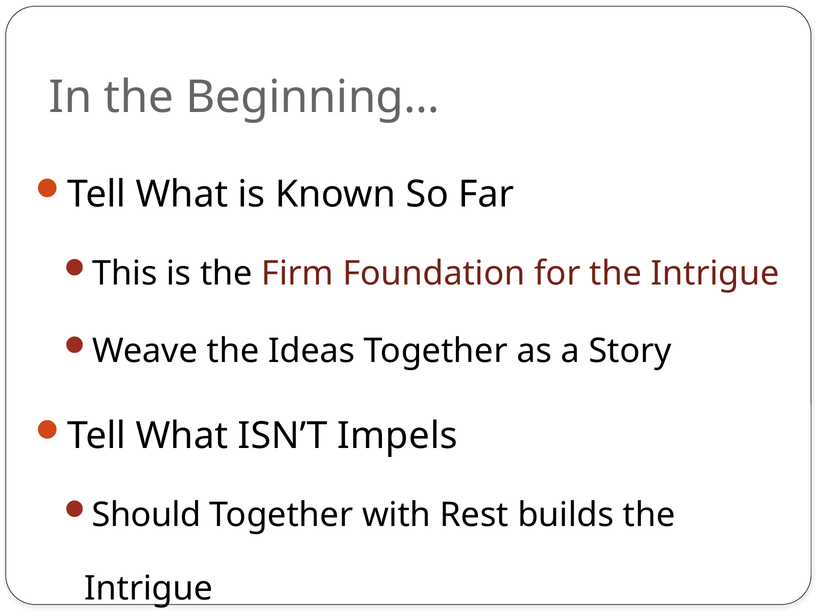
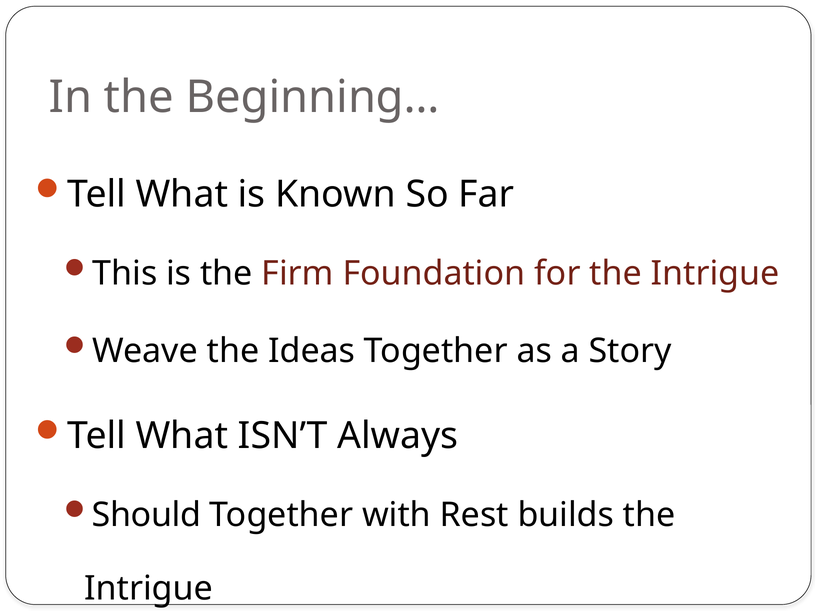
Impels: Impels -> Always (398, 436)
